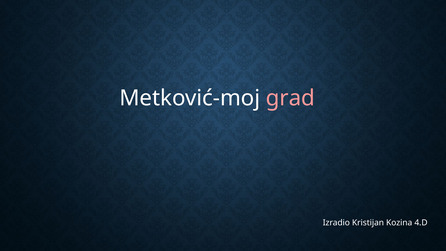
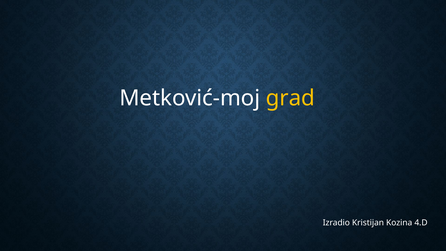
grad colour: pink -> yellow (290, 98)
